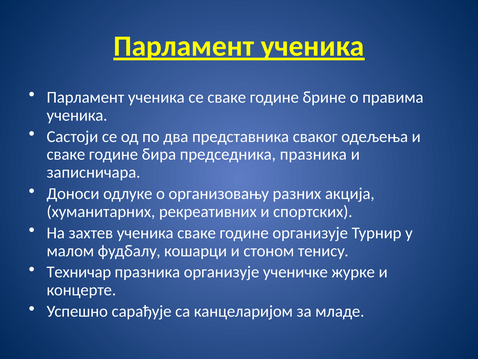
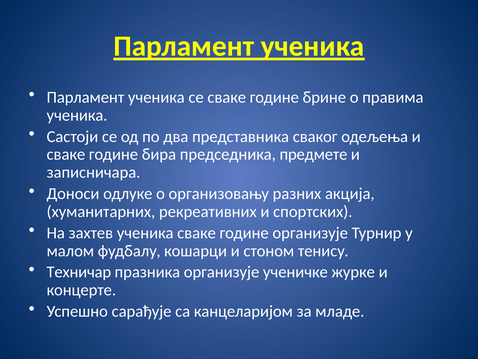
председника празника: празника -> предмете (313, 154)
